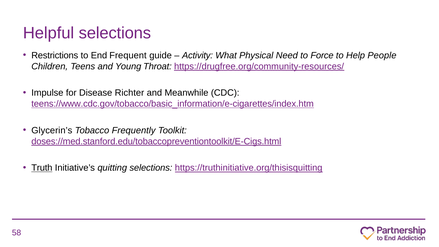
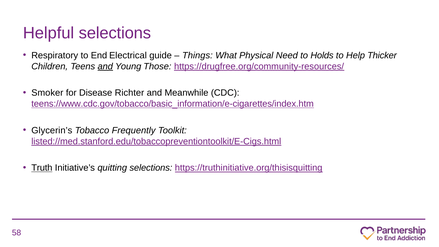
Restrictions: Restrictions -> Respiratory (55, 55)
Frequent: Frequent -> Electrical (128, 55)
Activity: Activity -> Things (197, 55)
Force: Force -> Holds (322, 55)
People: People -> Thicker (382, 55)
and underline: none -> present (105, 66)
Throat: Throat -> Those (157, 66)
Impulse: Impulse -> Smoker (47, 93)
doses://med.stanford.edu/tobaccopreventiontoolkit/E-Cigs.html: doses://med.stanford.edu/tobaccopreventiontoolkit/E-Cigs.html -> listed://med.stanford.edu/tobaccopreventiontoolkit/E-Cigs.html (156, 141)
